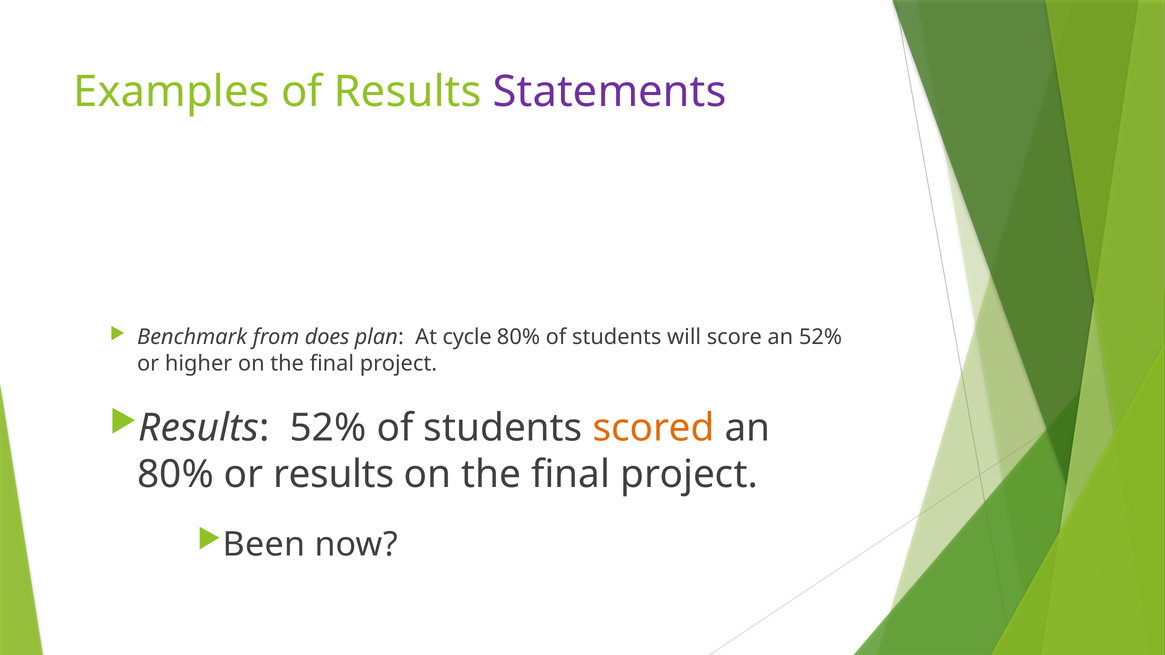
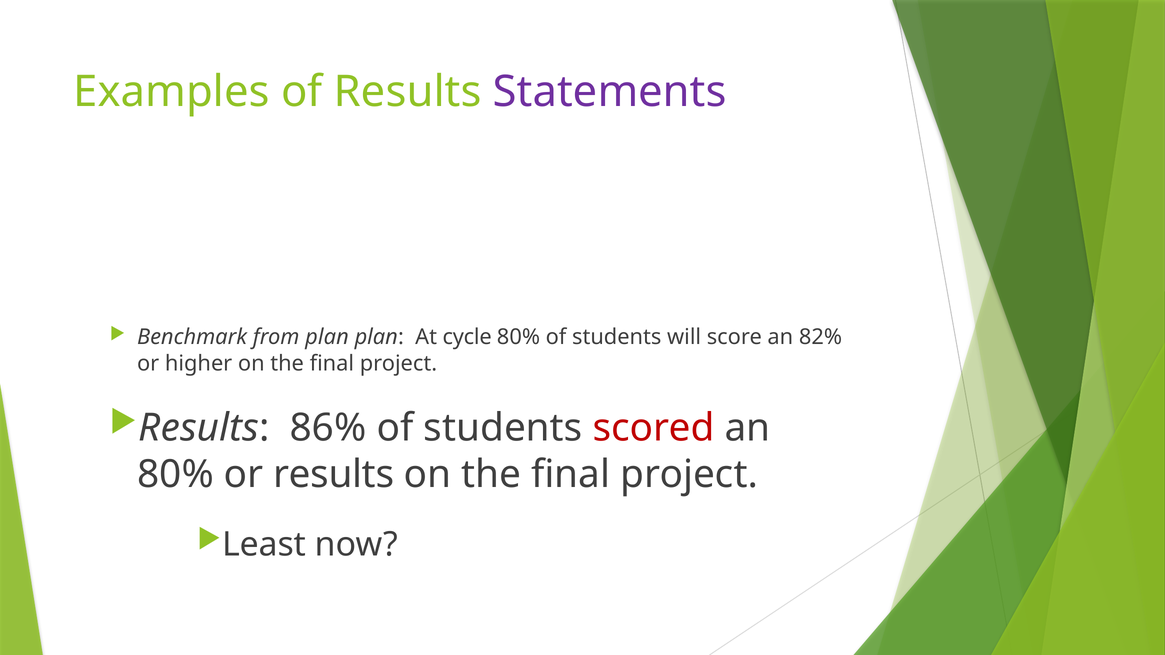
from does: does -> plan (327, 337)
an 52%: 52% -> 82% (820, 337)
Results 52%: 52% -> 86% (328, 428)
scored colour: orange -> red (654, 428)
Been: Been -> Least (264, 545)
